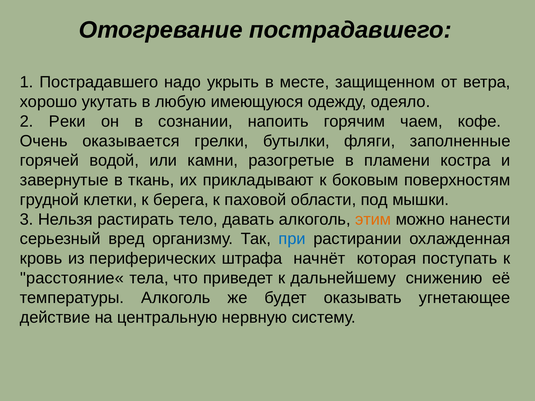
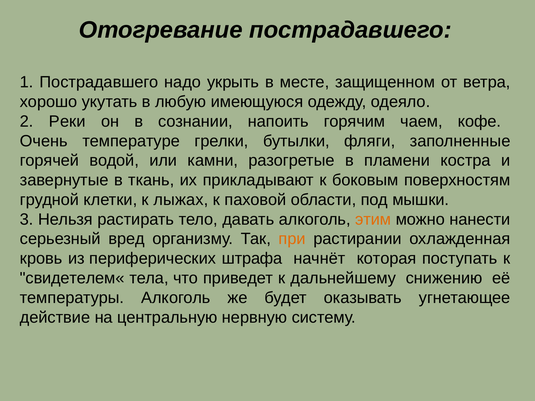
оказывается: оказывается -> температуре (131, 141)
берега: берега -> лыжах (181, 200)
при colour: blue -> orange (292, 239)
расстояние«: расстояние« -> свидетелем« (72, 278)
